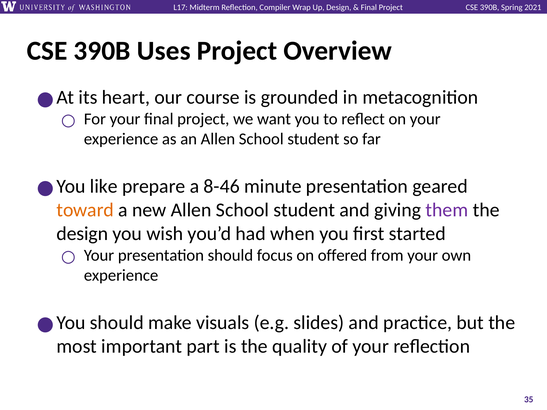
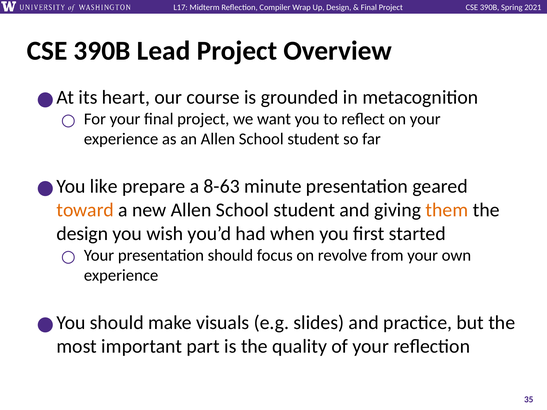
Uses: Uses -> Lead (164, 51)
8-46: 8-46 -> 8-63 (222, 186)
them colour: purple -> orange (447, 210)
offered: offered -> revolve (342, 255)
